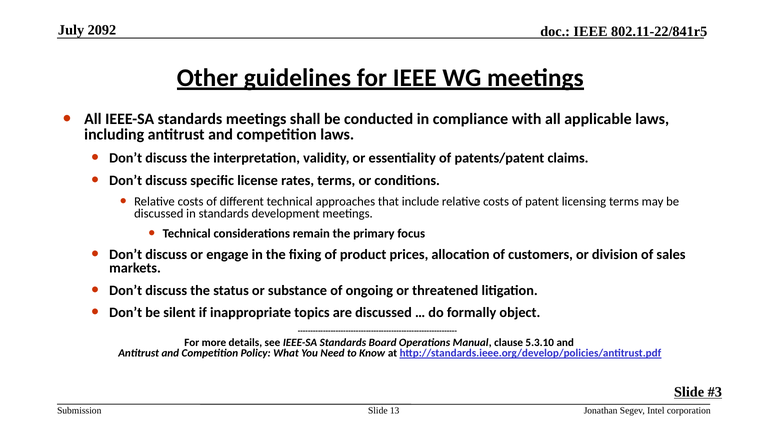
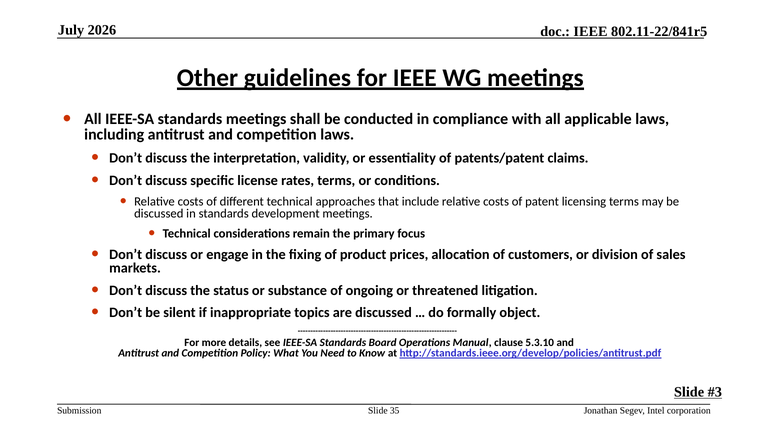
2092: 2092 -> 2026 (102, 30)
13: 13 -> 35 (395, 411)
